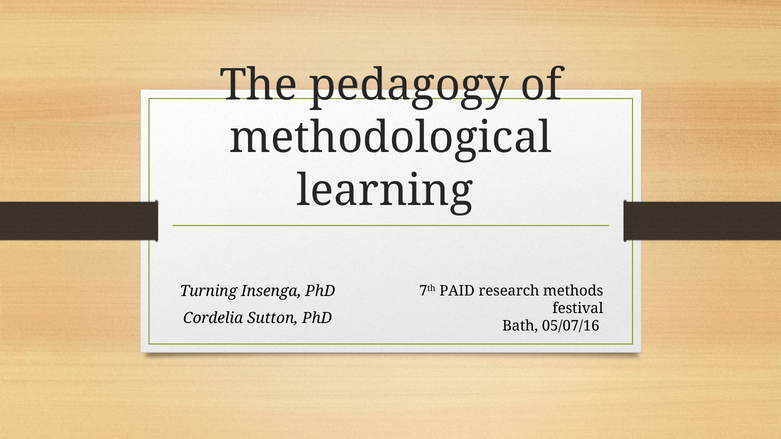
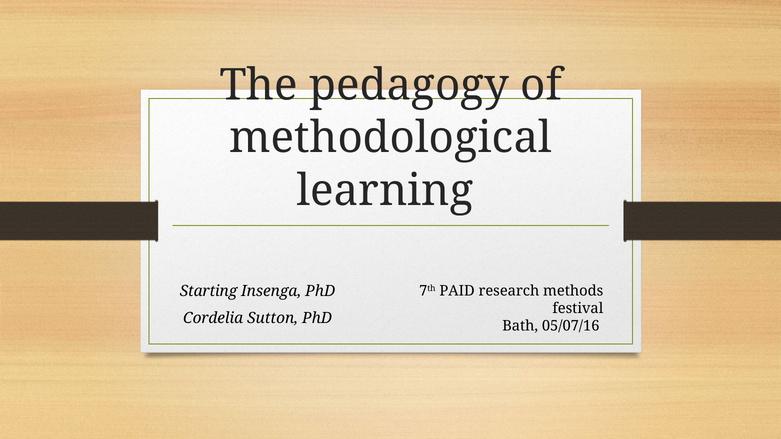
Turning: Turning -> Starting (209, 292)
